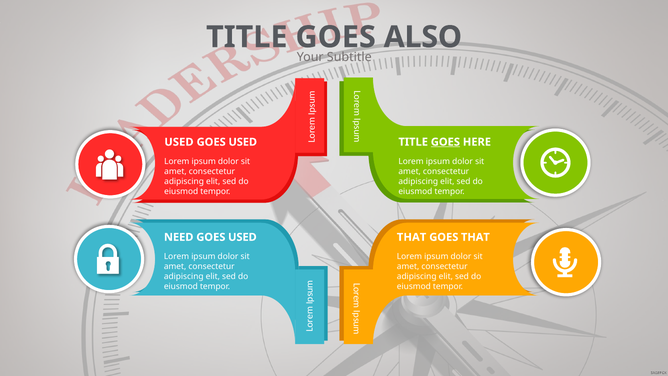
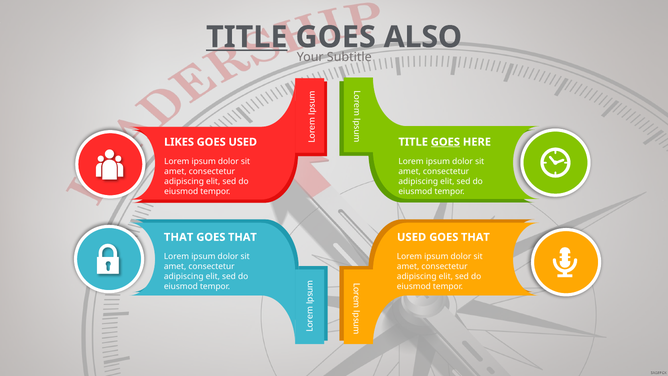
TITLE underline: none -> present (247, 37)
USED: USED -> LIKES (179, 142)
NEED: NEED -> THAT (179, 237)
USED: USED -> THAT (242, 237)
THAT: THAT -> USED (412, 237)
